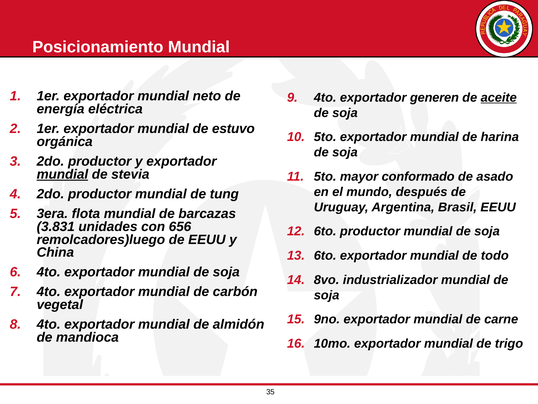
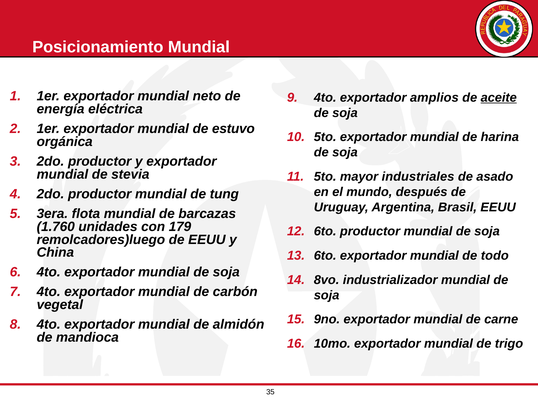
generen: generen -> amplios (434, 97)
mundial underline: present -> none (62, 174)
conformado: conformado -> industriales (418, 176)
3.831: 3.831 -> 1.760 (56, 226)
656: 656 -> 179 (180, 226)
